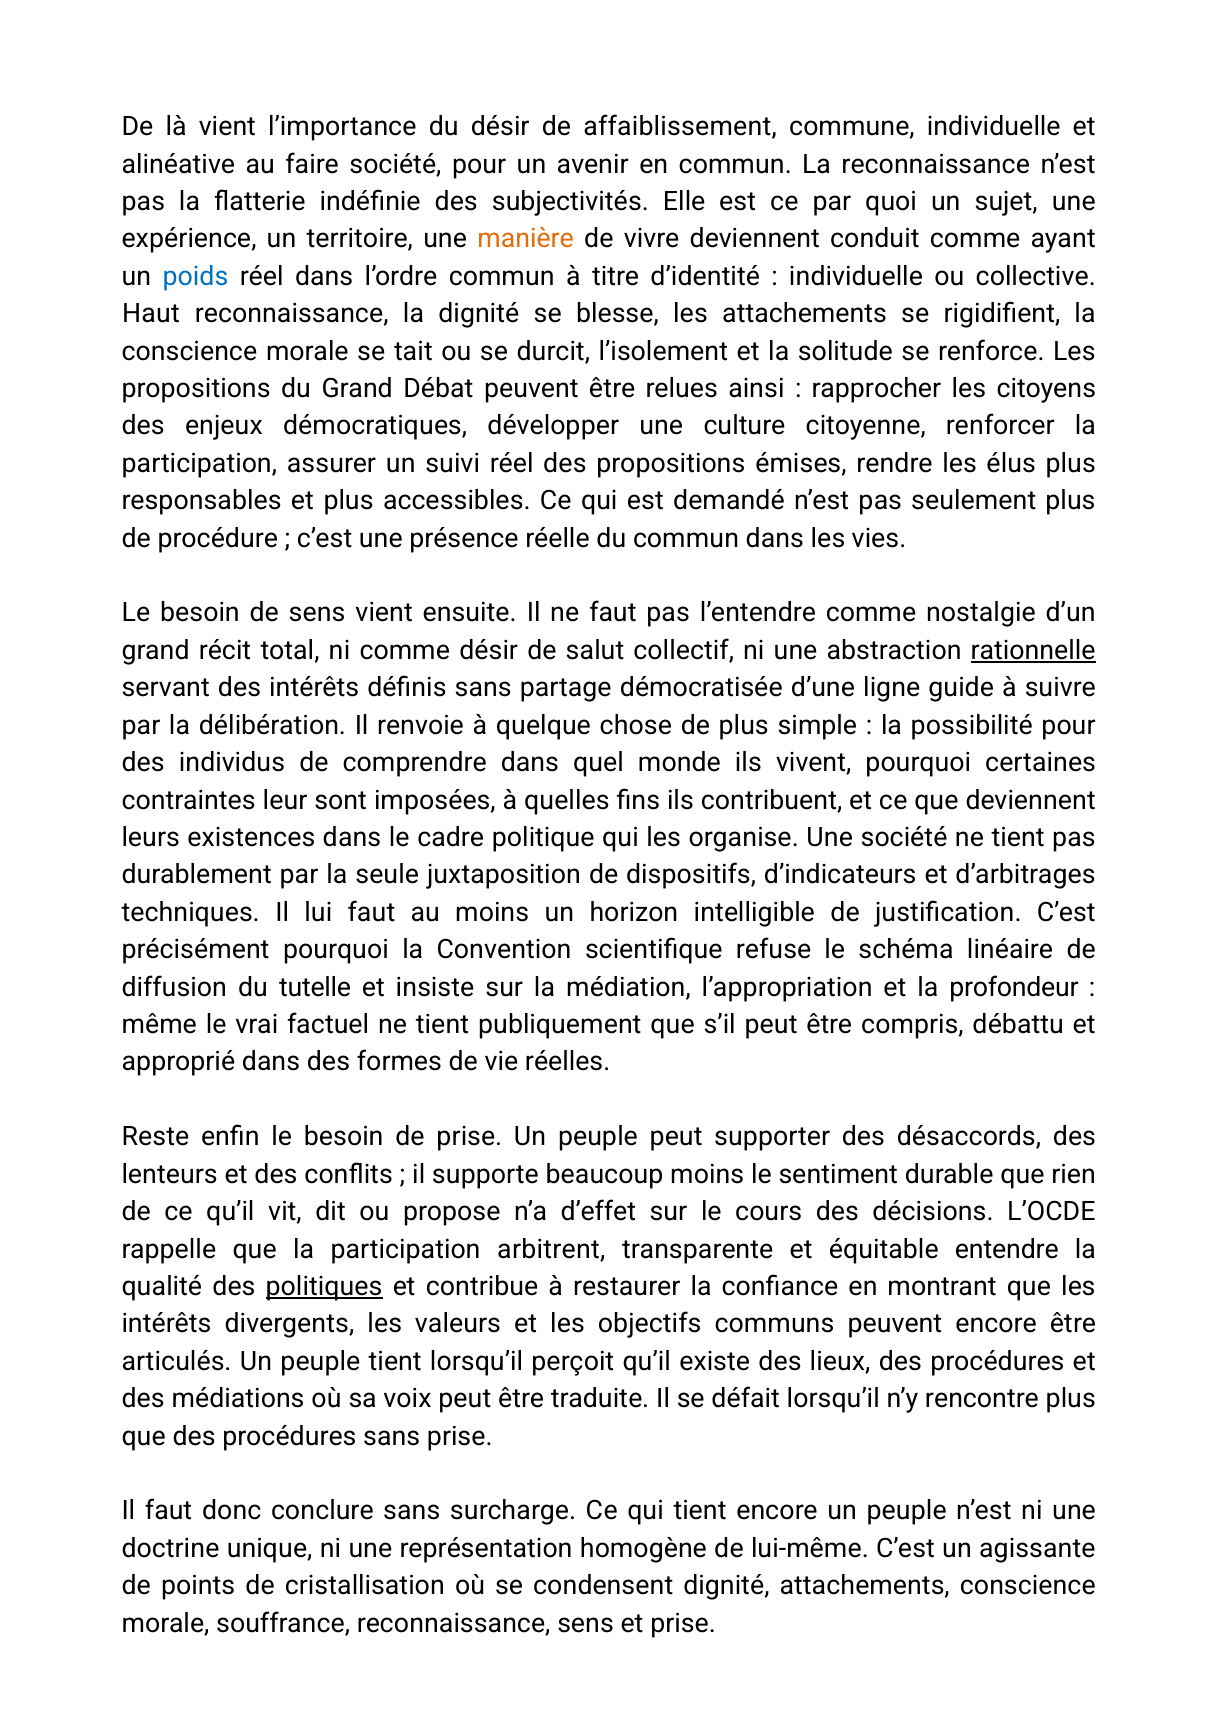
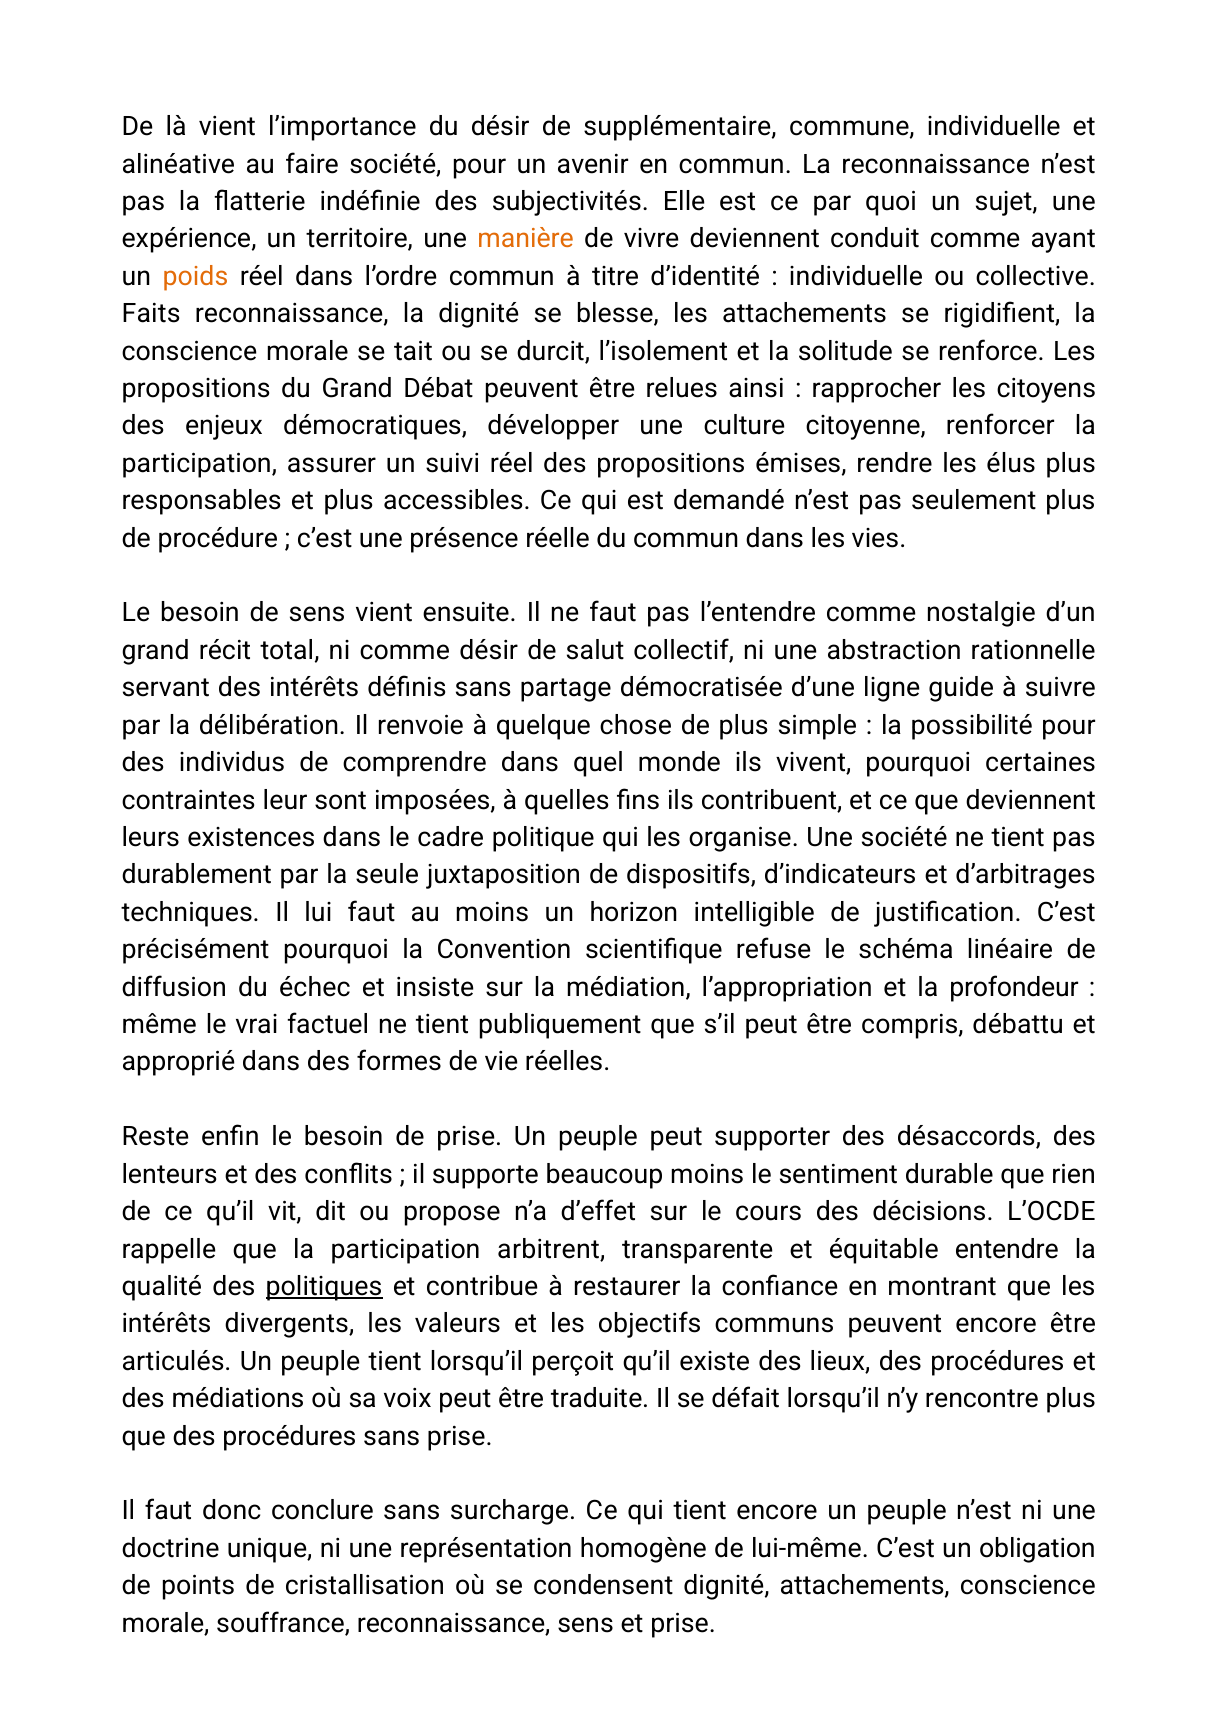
affaiblissement: affaiblissement -> supplémentaire (680, 127)
poids colour: blue -> orange (196, 277)
Haut: Haut -> Faits (151, 314)
rationnelle underline: present -> none (1033, 651)
tutelle: tutelle -> échec (315, 988)
agissante: agissante -> obligation (1037, 1549)
